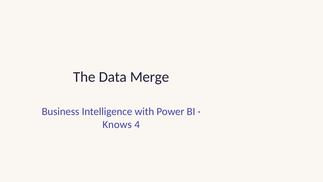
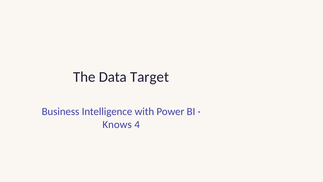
Merge: Merge -> Target (149, 77)
